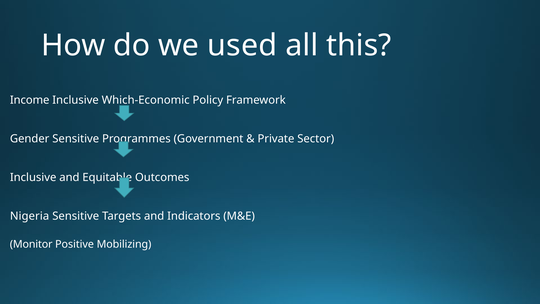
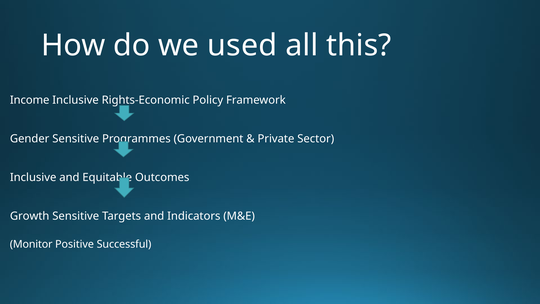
Which-Economic: Which-Economic -> Rights-Economic (146, 100)
Nigeria: Nigeria -> Growth (30, 216)
Mobilizing: Mobilizing -> Successful (124, 244)
